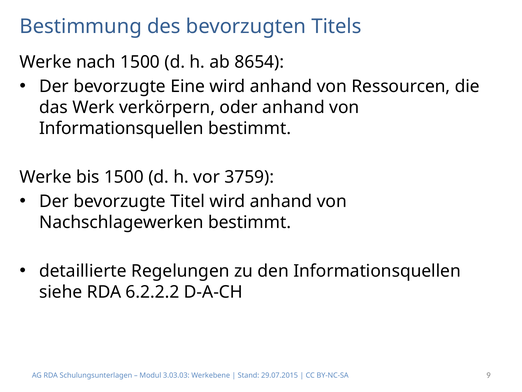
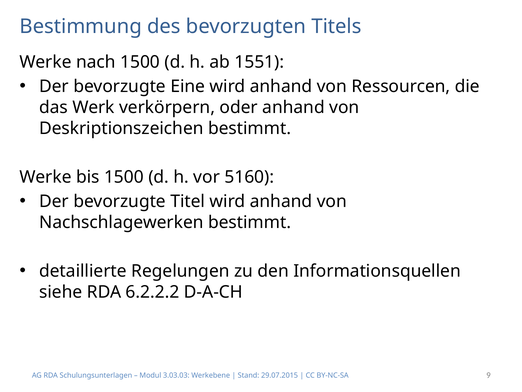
8654: 8654 -> 1551 (259, 62)
Informationsquellen: Informationsquellen -> Deskriptionszeichen (121, 128)
3759: 3759 -> 5160 (249, 177)
